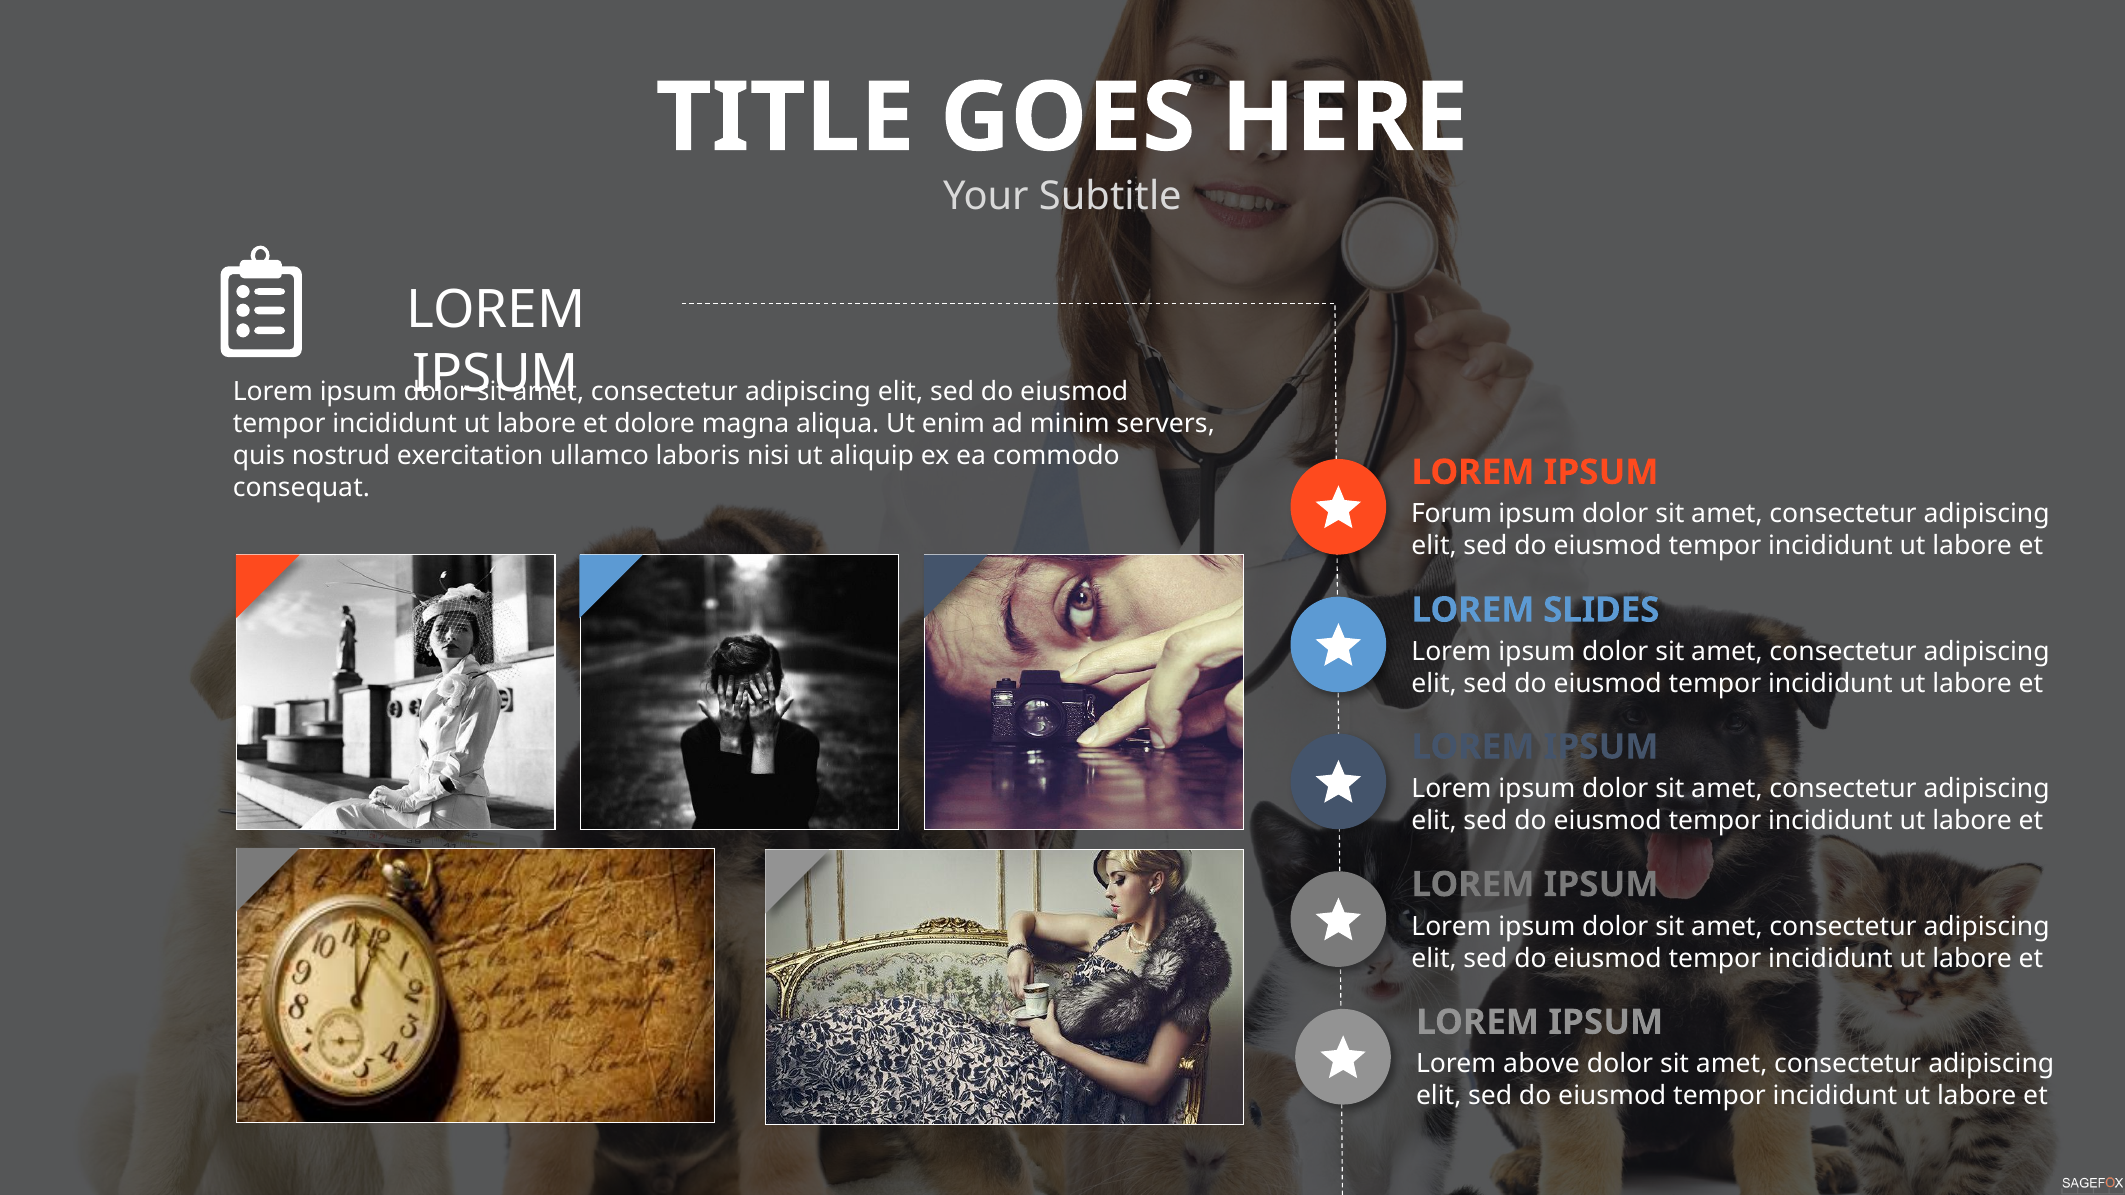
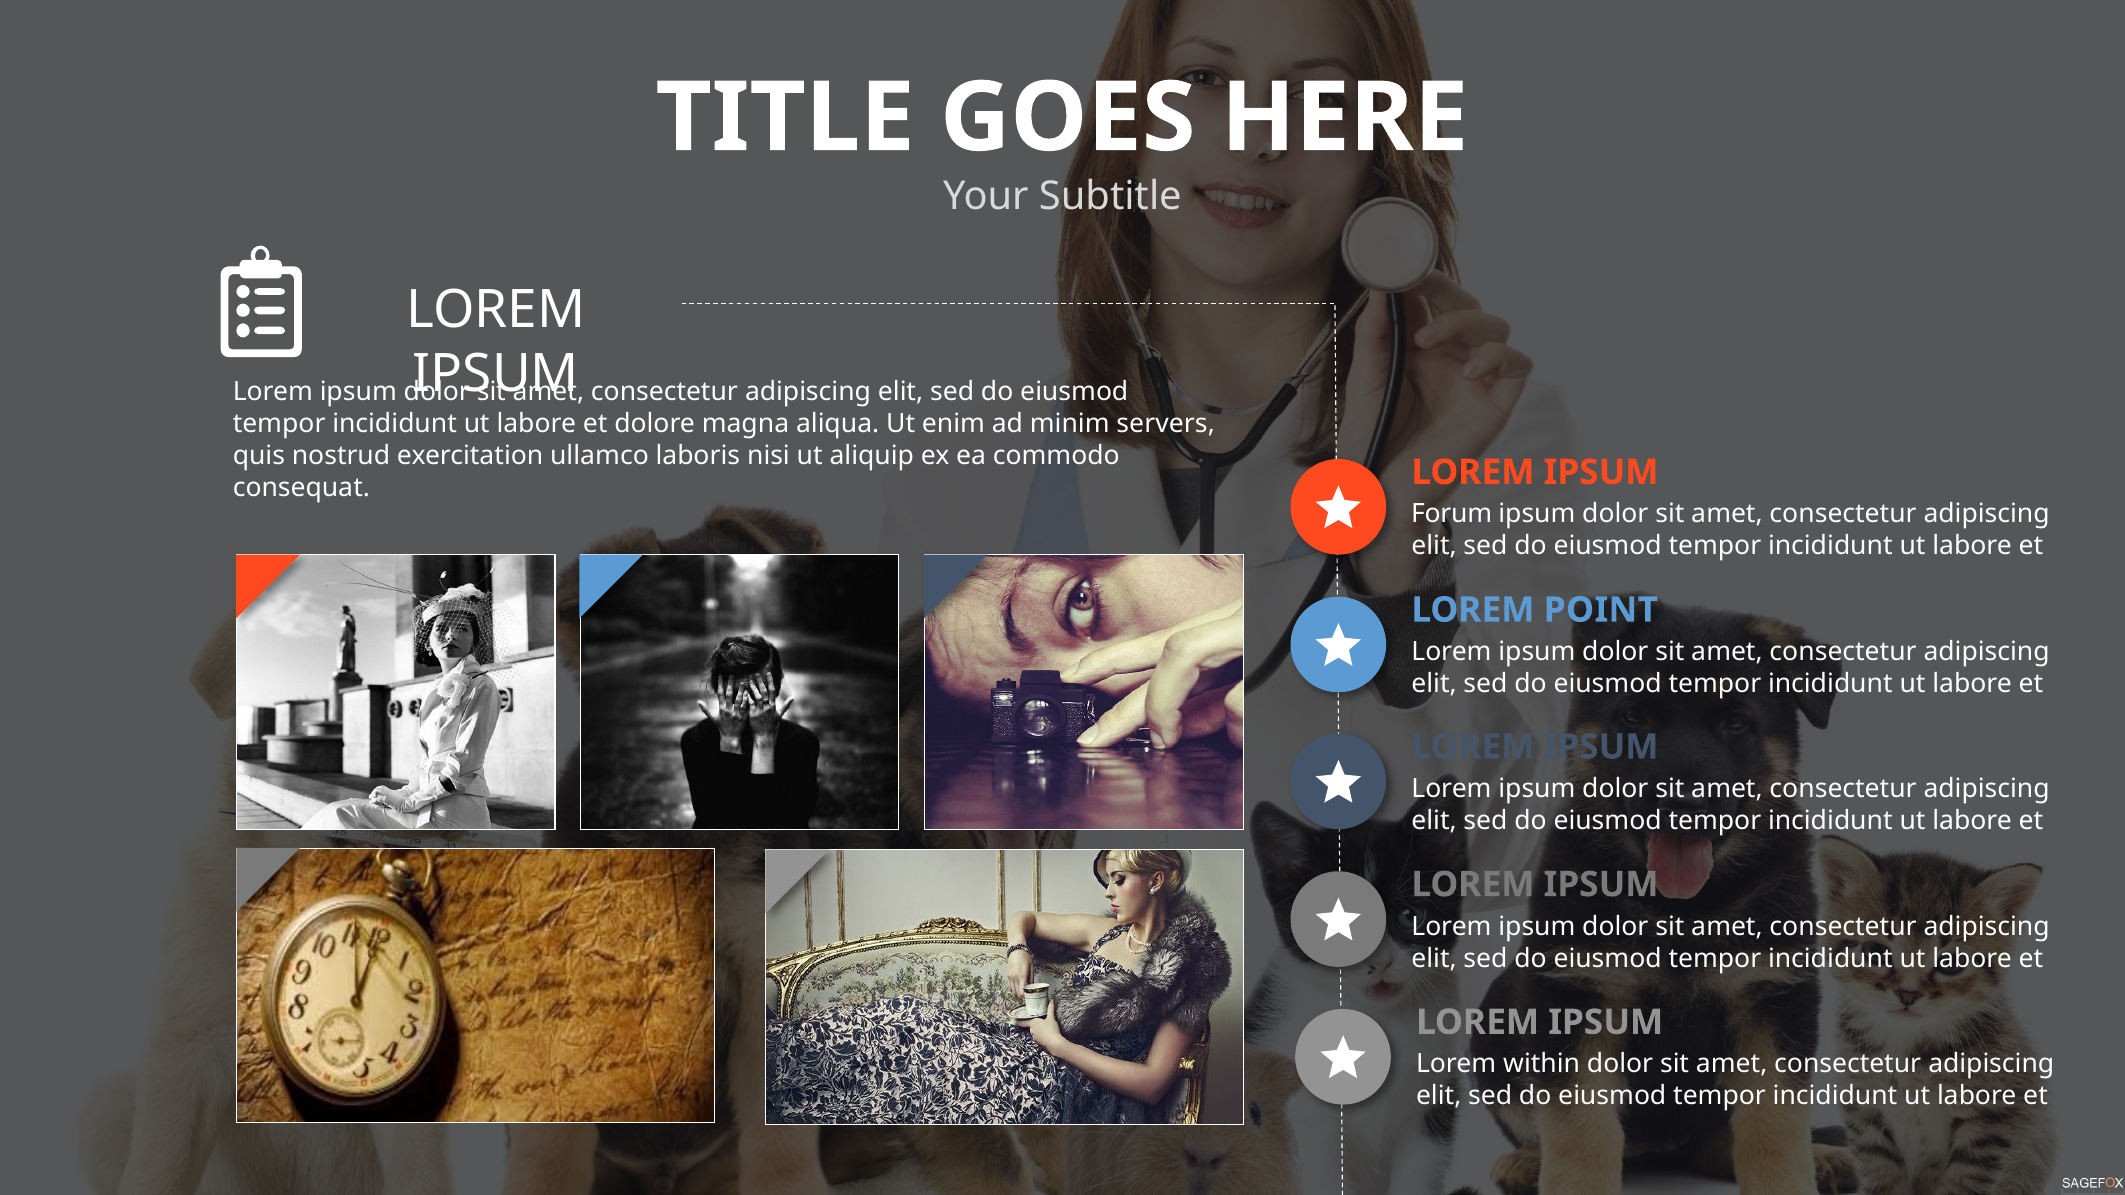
SLIDES: SLIDES -> POINT (1601, 610)
above: above -> within (1542, 1064)
